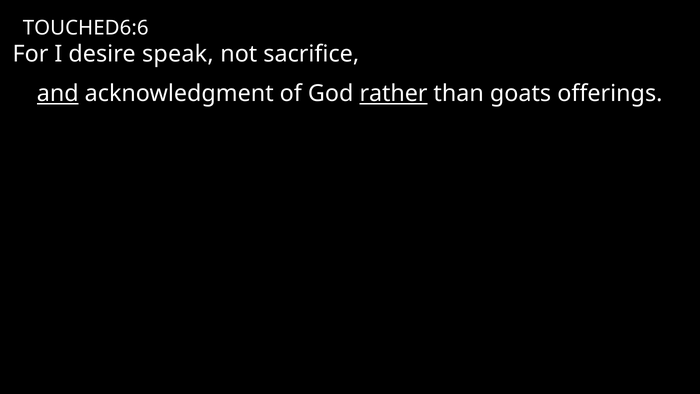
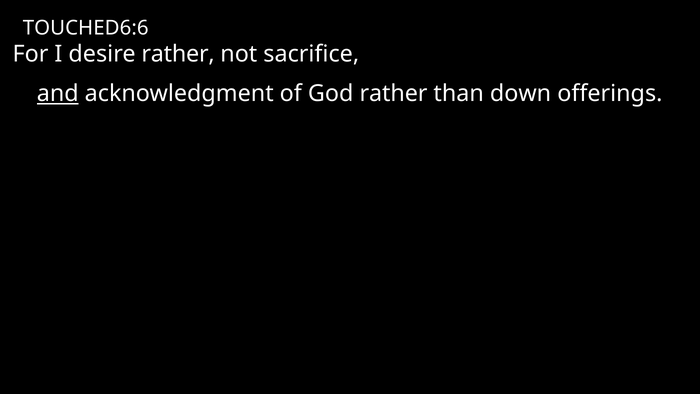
desire speak: speak -> rather (178, 54)
rather underline: present -> none (394, 94)
goats: goats -> down (521, 94)
